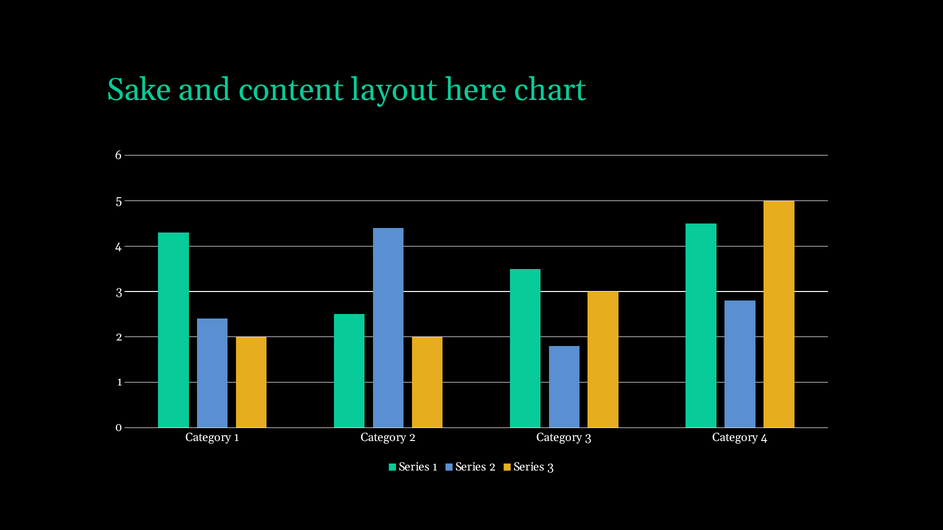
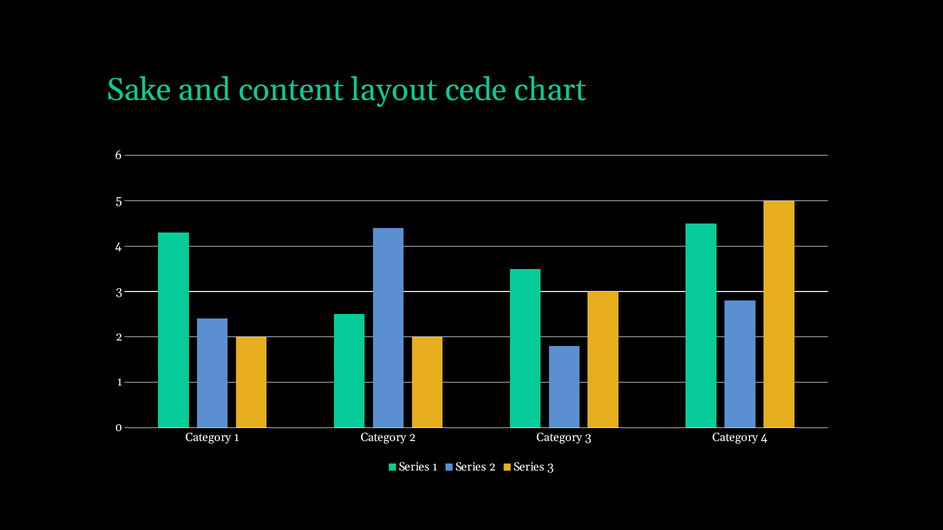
here: here -> cede (476, 90)
